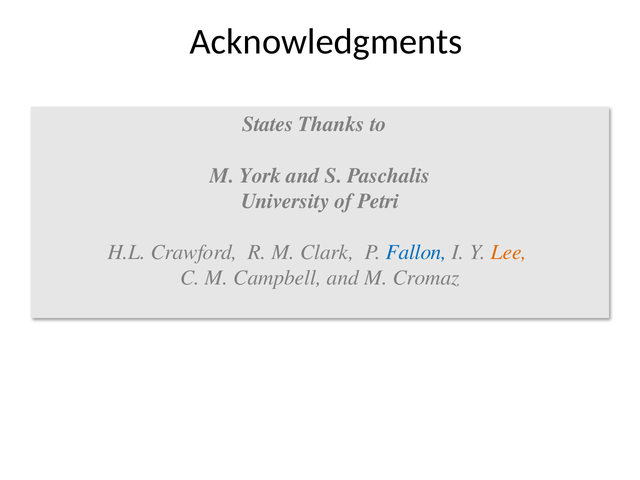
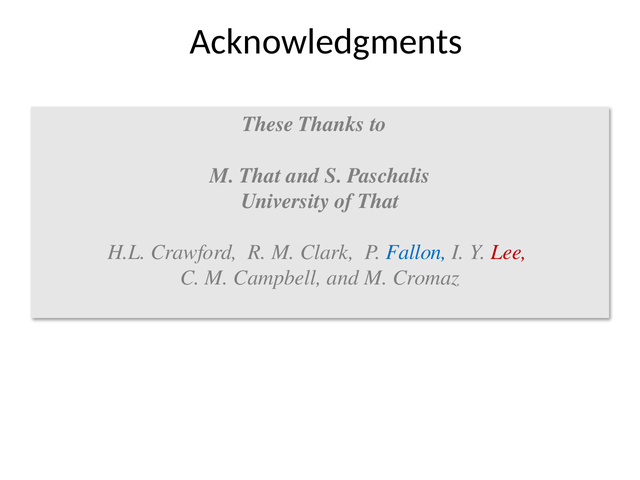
States: States -> These (268, 124)
M York: York -> That (260, 175)
of Petri: Petri -> That (378, 201)
Lee colour: orange -> red (509, 252)
